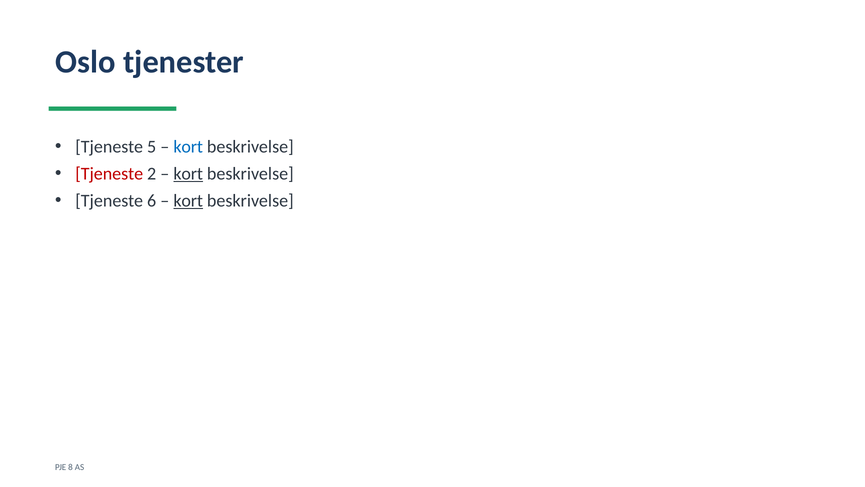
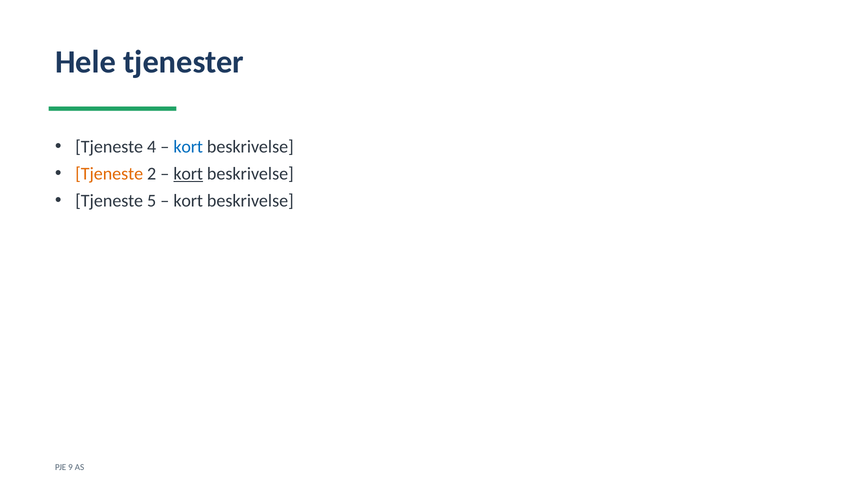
Oslo: Oslo -> Hele (85, 62)
5: 5 -> 4 (152, 147)
Tjeneste colour: red -> orange (109, 174)
6: 6 -> 5 (152, 201)
kort underline: present -> none (188, 201)
8: 8 -> 9 (70, 467)
